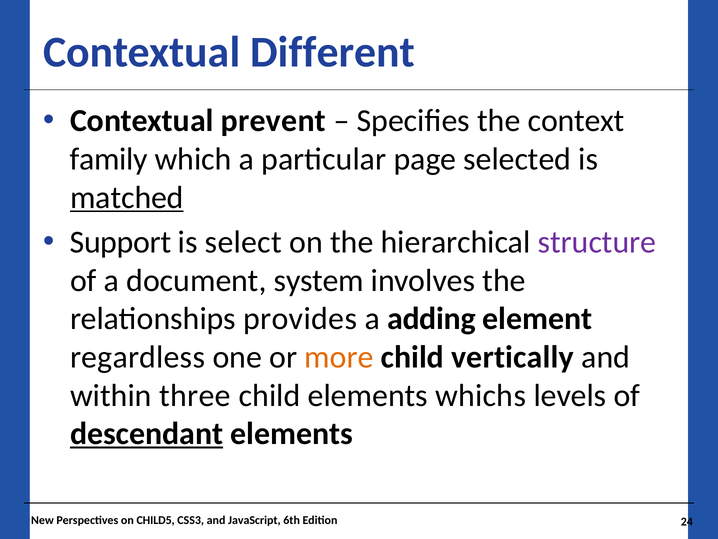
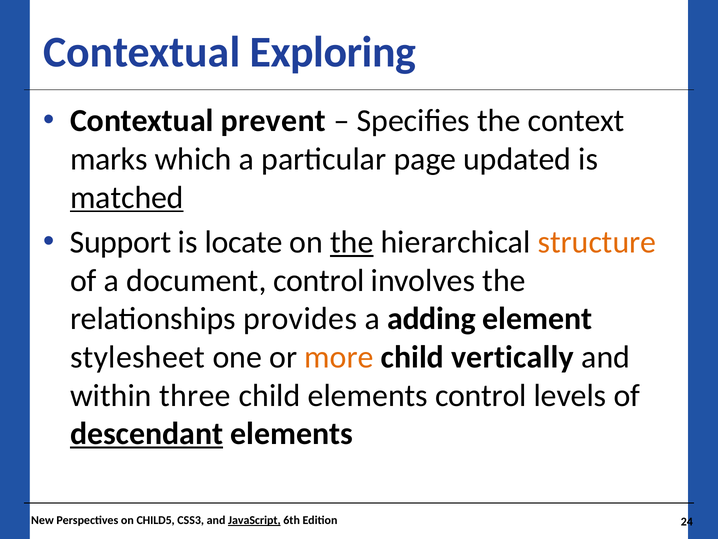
Different: Different -> Exploring (333, 52)
family: family -> marks (109, 159)
selected: selected -> updated (517, 159)
select: select -> locate (244, 242)
the underline: none -> present (352, 242)
structure colour: purple -> orange (597, 242)
document system: system -> control (319, 280)
regardless: regardless -> stylesheet (138, 357)
elements whichs: whichs -> control (481, 395)
JavaScript underline: none -> present (254, 520)
